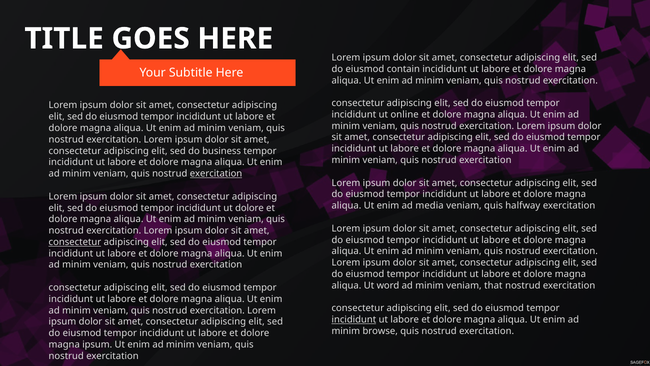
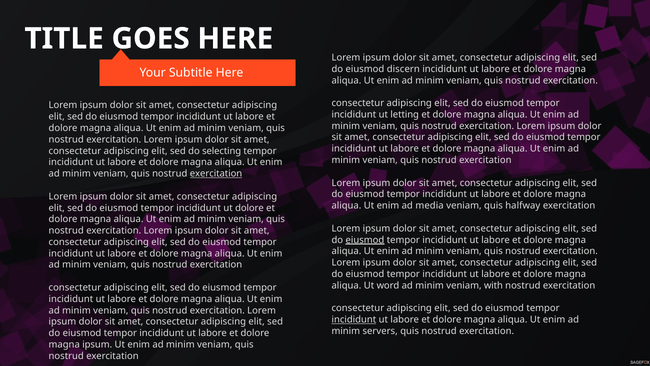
contain: contain -> discern (403, 69)
online: online -> letting (405, 114)
business: business -> selecting (222, 151)
eiusmod underline: none -> present (365, 240)
consectetur underline: present -> none (75, 242)
that: that -> with (493, 285)
browse: browse -> servers (380, 331)
